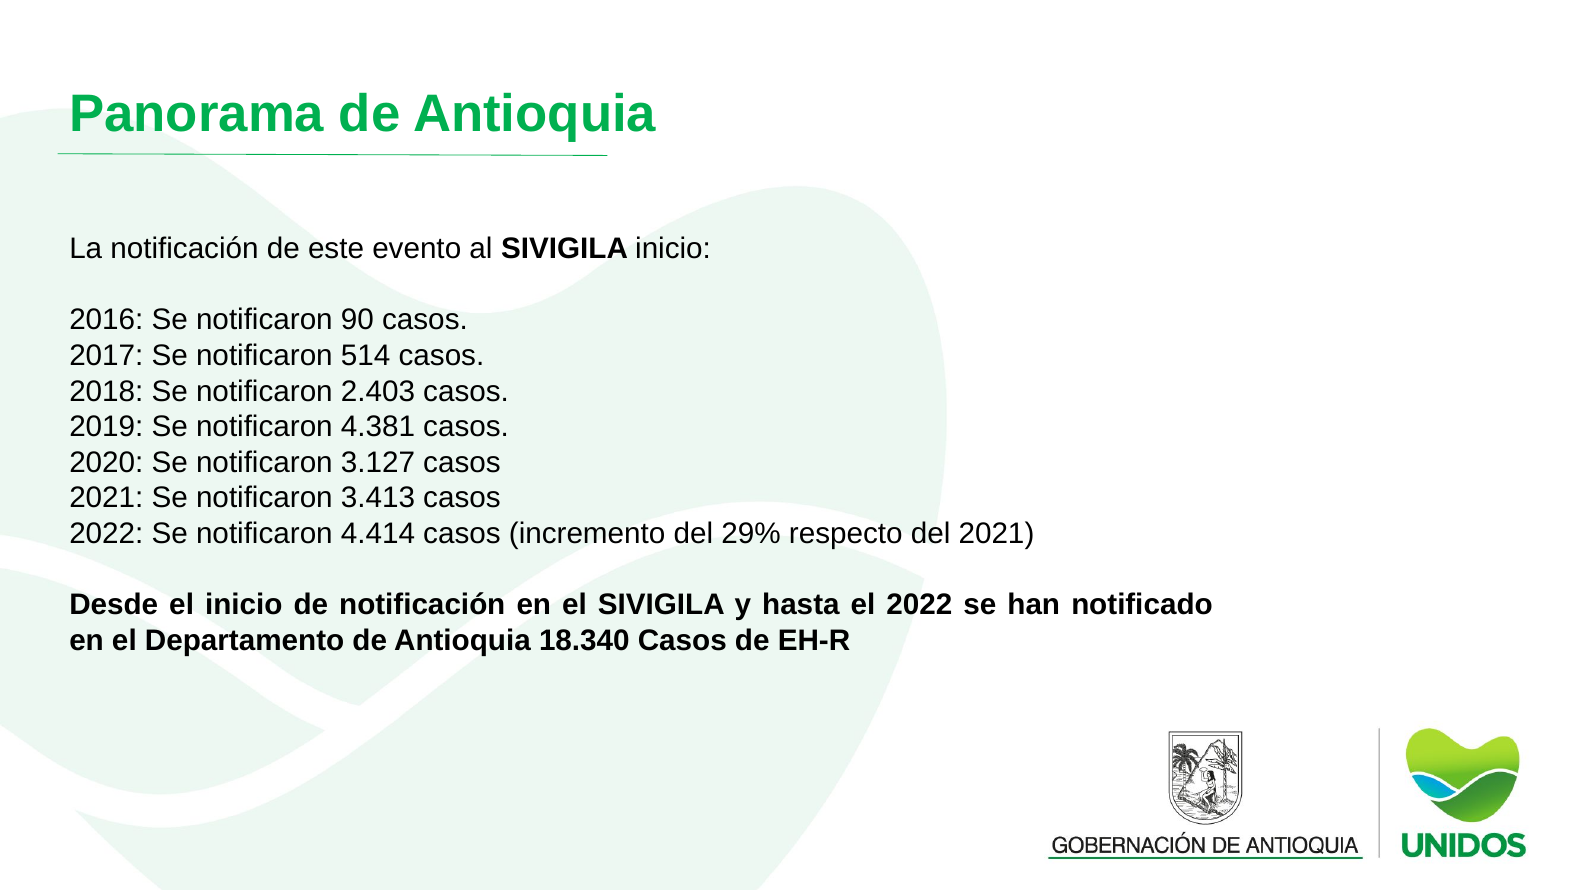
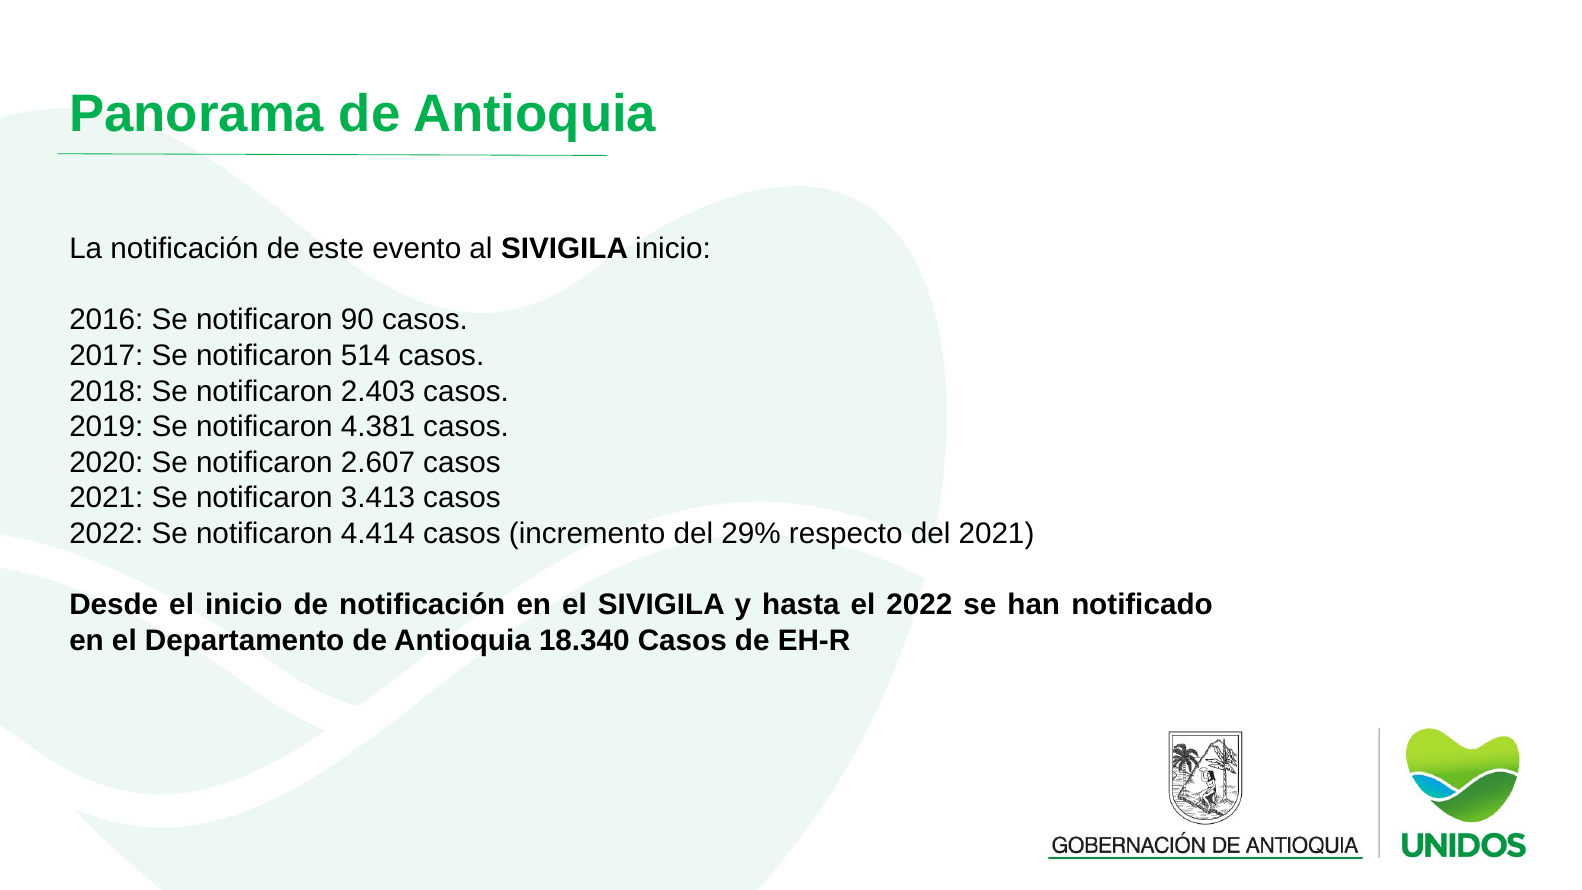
3.127: 3.127 -> 2.607 (378, 463)
